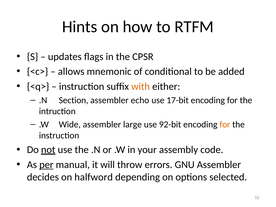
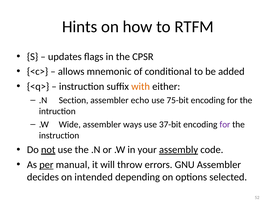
17-bit: 17-bit -> 75-bit (178, 100)
large: large -> ways (132, 124)
92-bit: 92-bit -> 37-bit (170, 124)
for colour: orange -> purple (225, 124)
assembly underline: none -> present (179, 150)
halfword: halfword -> intended (94, 177)
